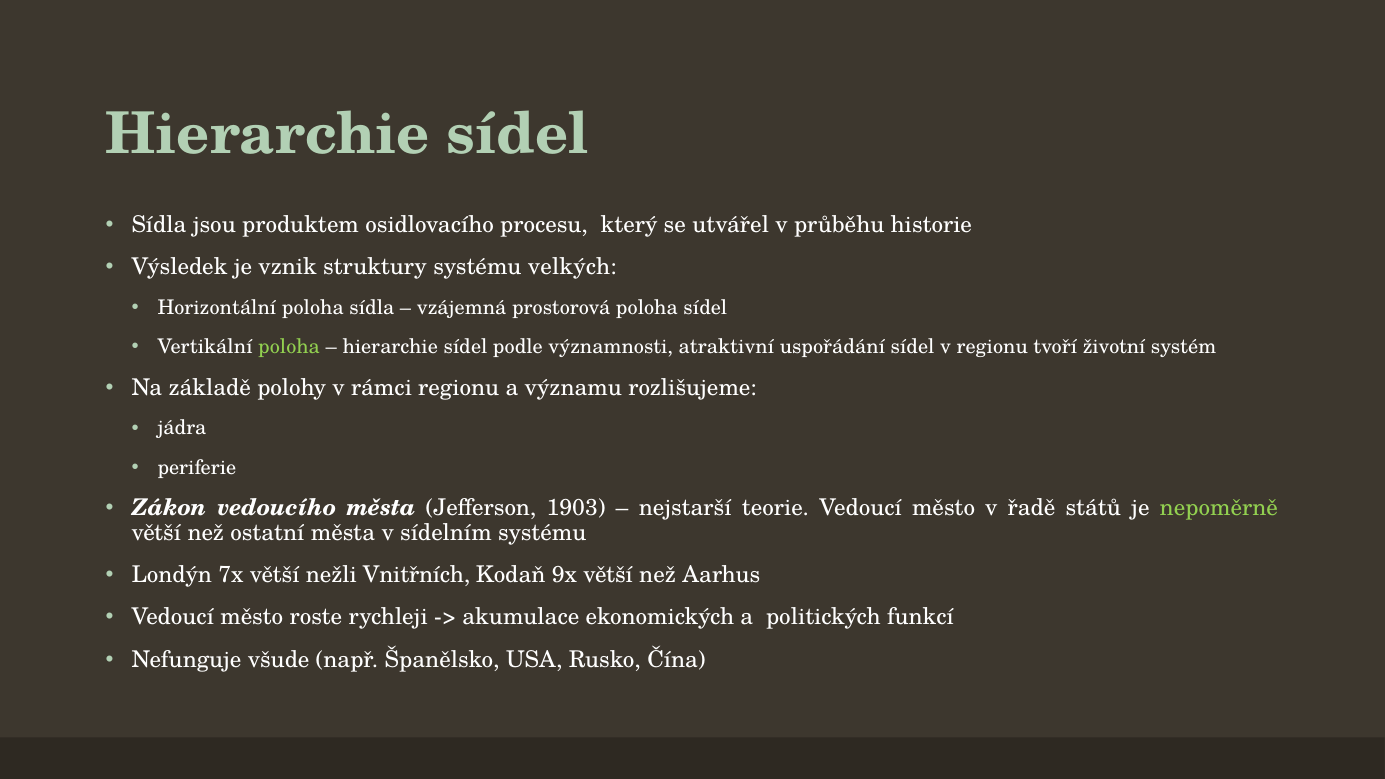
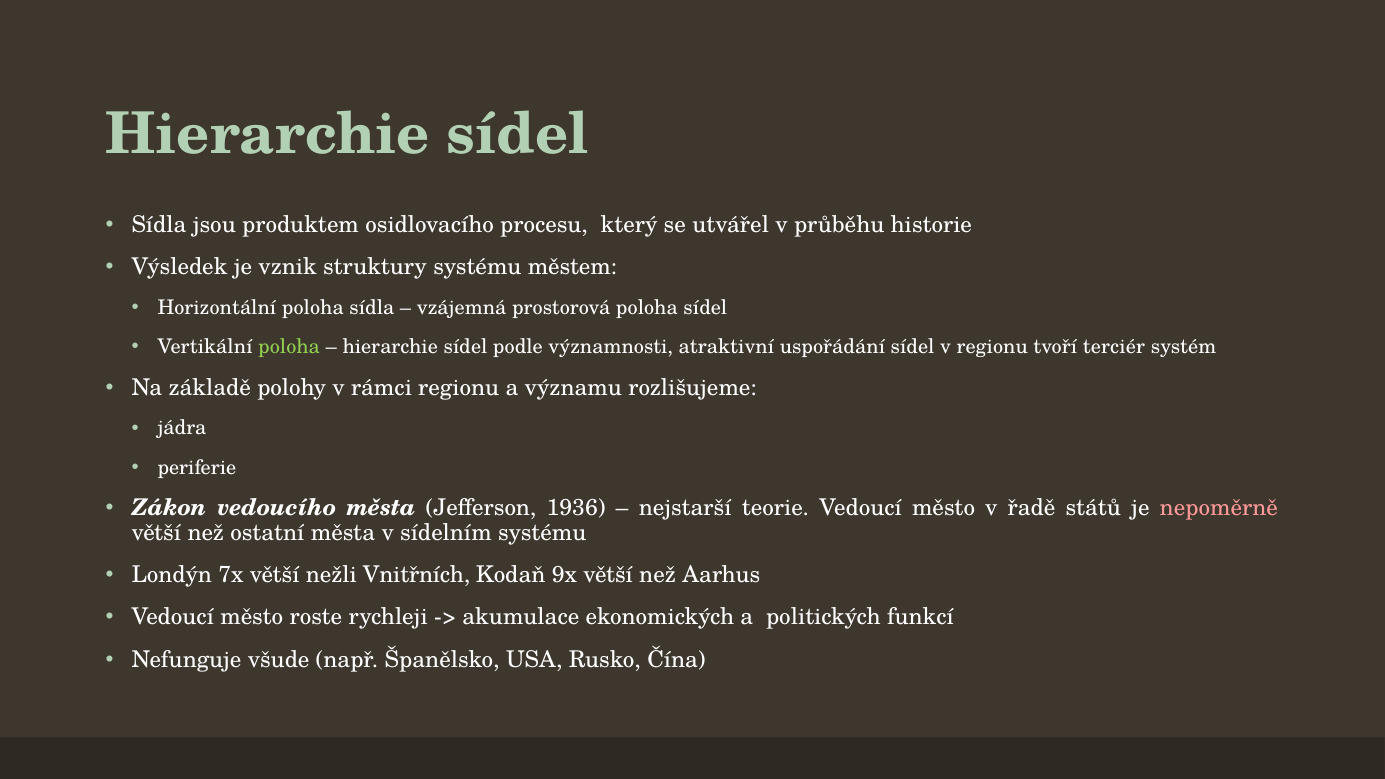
velkých: velkých -> městem (572, 267)
životní: životní -> terciér (1114, 347)
1903: 1903 -> 1936 (576, 508)
nepoměrně colour: light green -> pink (1219, 508)
